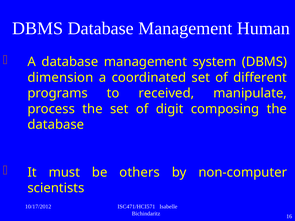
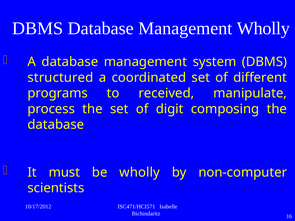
Management Human: Human -> Wholly (263, 28)
dimension: dimension -> structured (60, 78)
be others: others -> wholly (140, 172)
